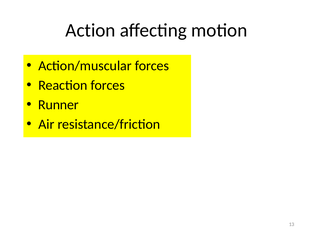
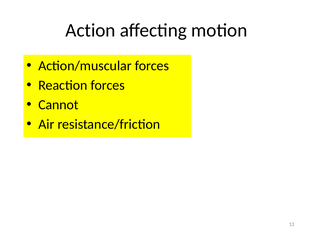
Runner: Runner -> Cannot (58, 105)
